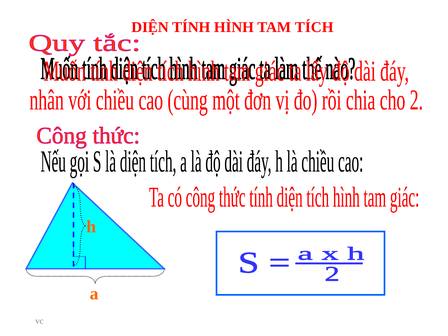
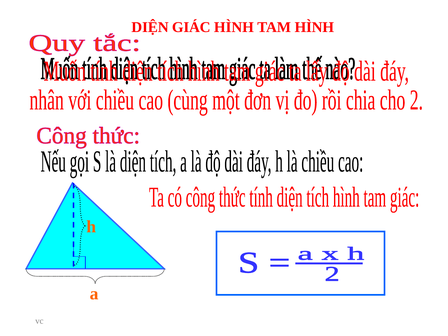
TÍNH: TÍNH -> GIÁC (191, 27)
TAM TÍCH: TÍCH -> HÌNH (314, 27)
